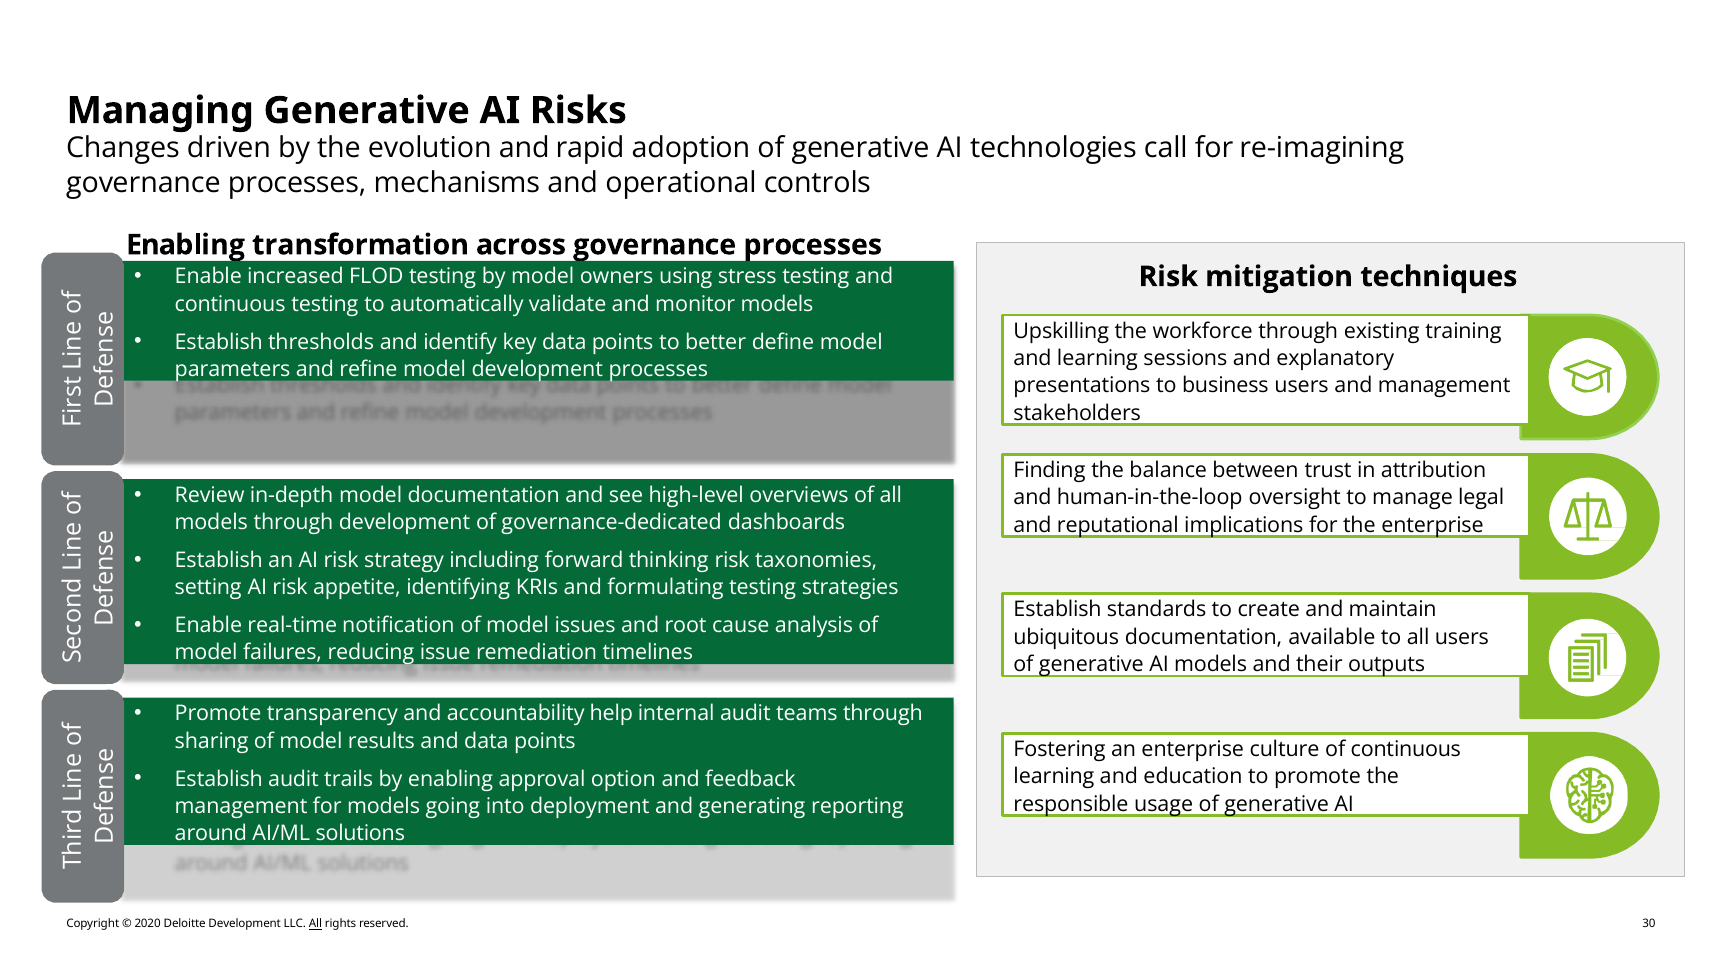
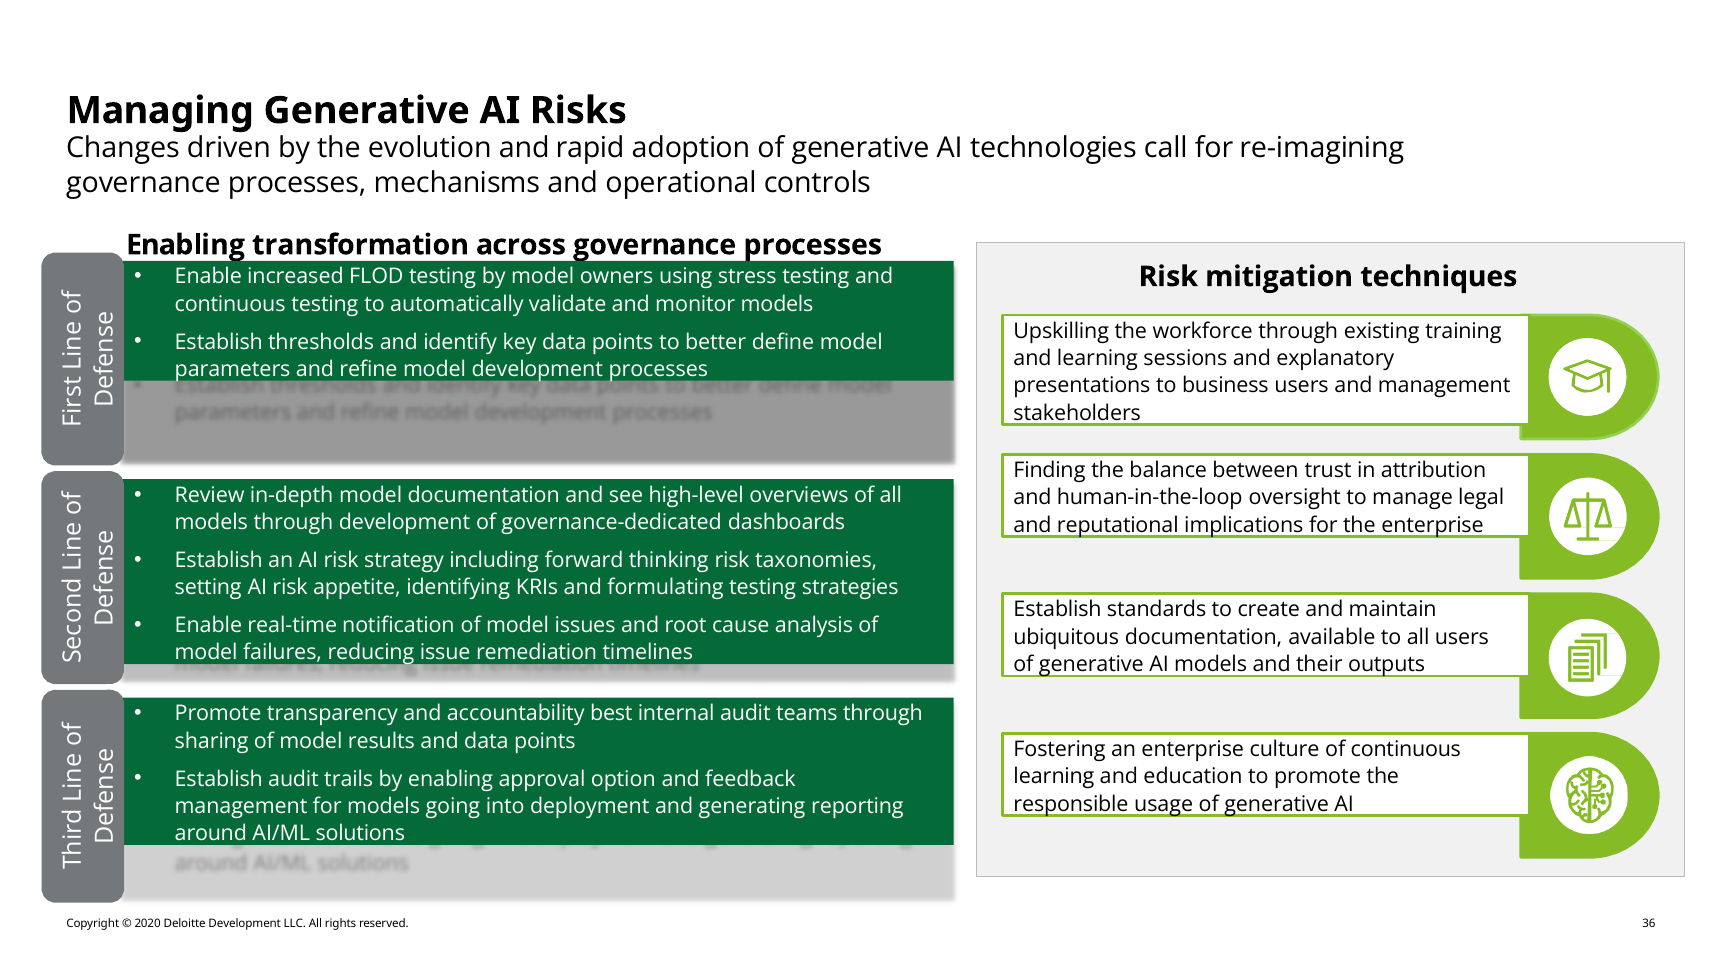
help: help -> best (611, 714)
All underline: present -> none (315, 924)
30: 30 -> 36 (1649, 924)
